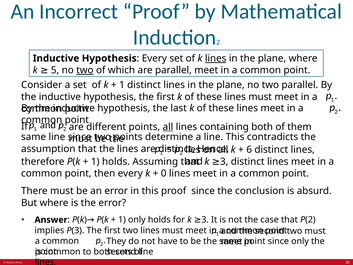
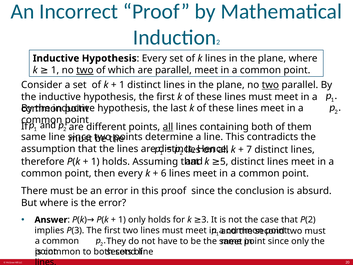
lines underline: present -> none (216, 58)
k 5: 5 -> 1 (55, 70)
two underline: none -> present (270, 85)
6: 6 -> 7 (249, 150)
3: 3 -> 5 (224, 161)
0: 0 -> 6 (164, 173)
